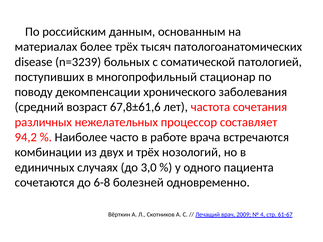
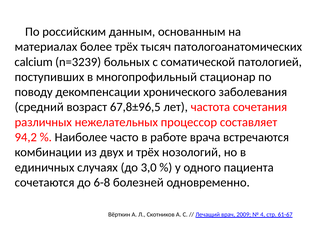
disease: disease -> calcium (34, 62)
67,8±61,6: 67,8±61,6 -> 67,8±96,5 (135, 107)
